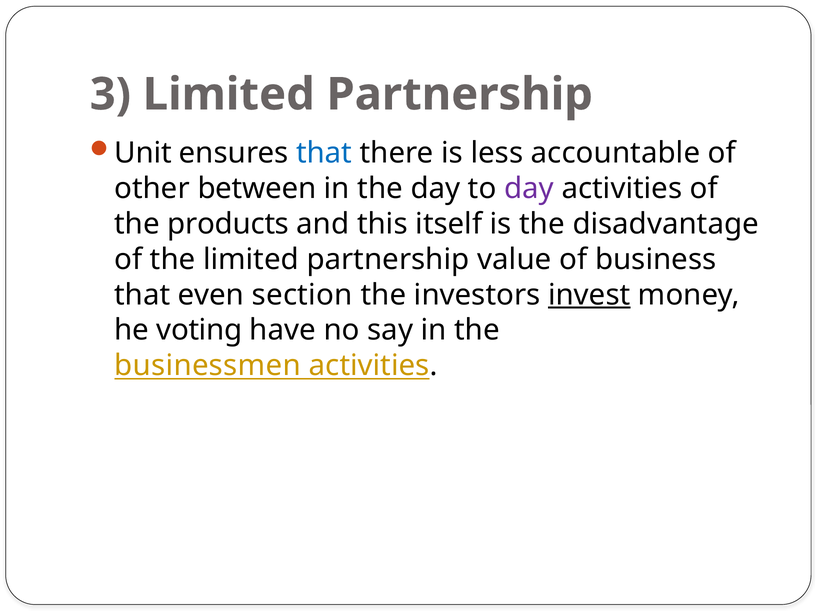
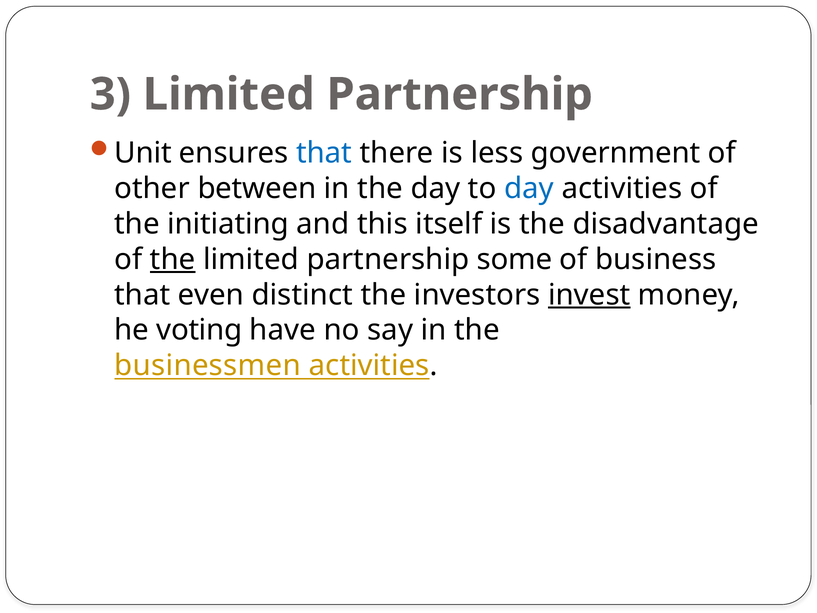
accountable: accountable -> government (616, 153)
day colour: purple -> blue (529, 189)
products: products -> initiating (228, 224)
the underline: none -> present (173, 259)
value: value -> some (515, 259)
section: section -> distinct (302, 295)
